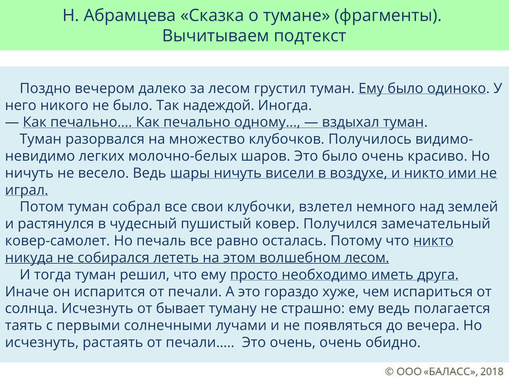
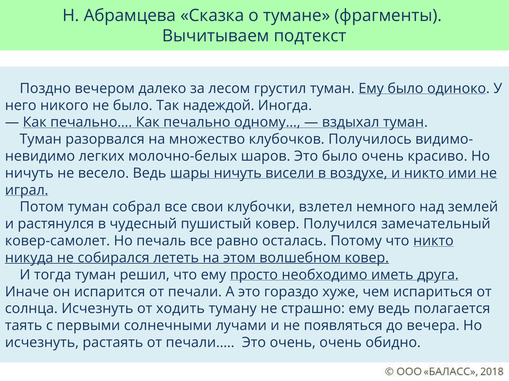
волшебном лесом: лесом -> ковер (367, 258)
бывает: бывает -> ходить (180, 309)
